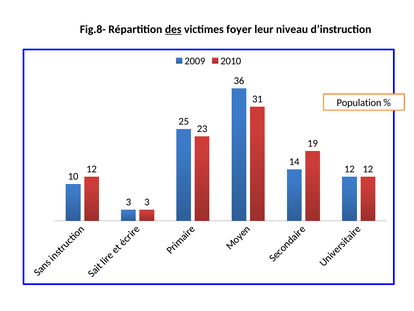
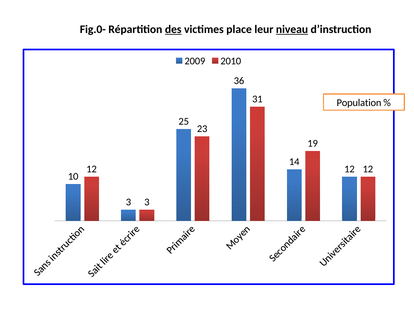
Fig.8-: Fig.8- -> Fig.0- (93, 29)
foyer: foyer -> place (239, 29)
niveau underline: none -> present (292, 29)
